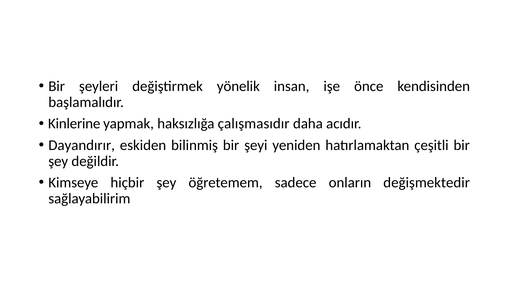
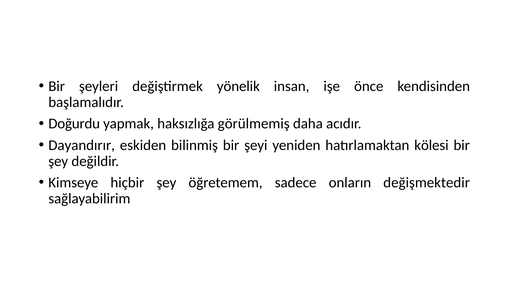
Kinlerine: Kinlerine -> Doğurdu (74, 123)
çalışmasıdır: çalışmasıdır -> görülmemiş (254, 123)
çeşitli: çeşitli -> kölesi (431, 145)
